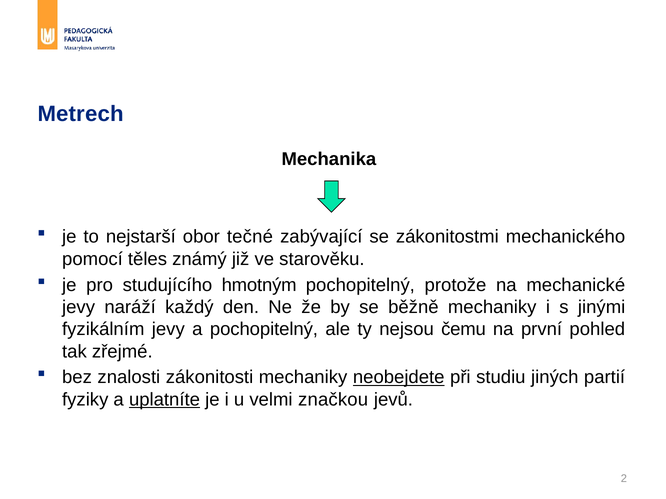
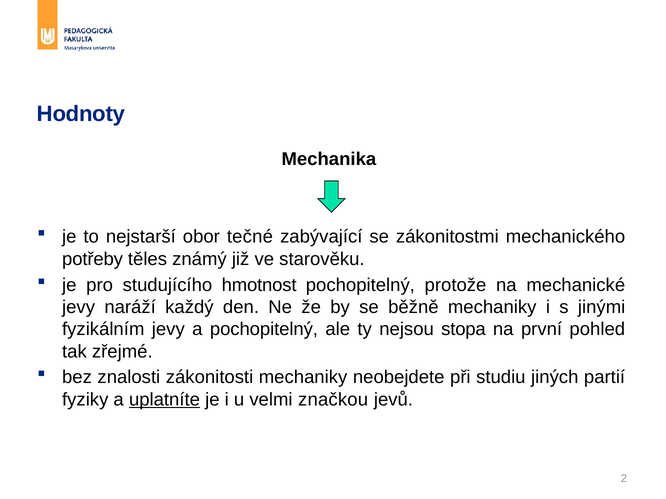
Metrech: Metrech -> Hodnoty (81, 114)
pomocí: pomocí -> potřeby (93, 259)
hmotným: hmotným -> hmotnost (259, 285)
čemu: čemu -> stopa (464, 330)
neobejdete underline: present -> none (399, 378)
